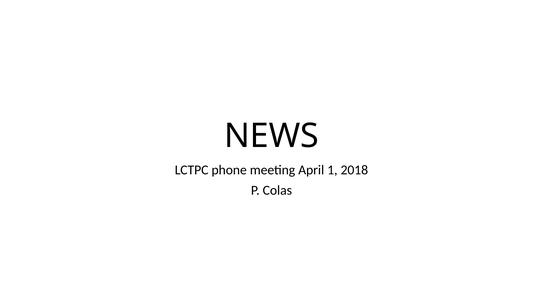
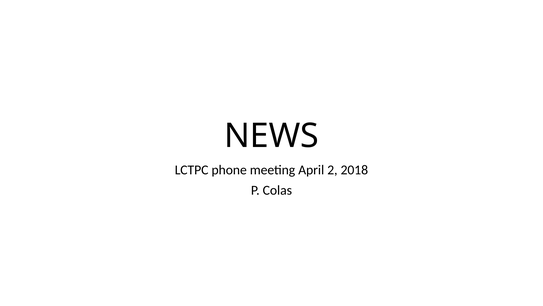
1: 1 -> 2 (332, 170)
